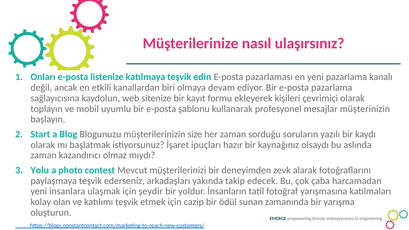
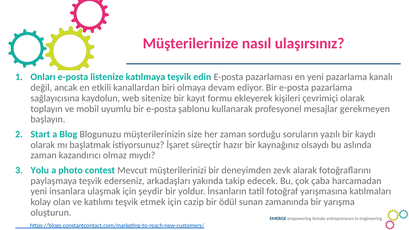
müşterinizin: müşterinizin -> gerekmeyen (365, 109)
ipuçları: ipuçları -> süreçtir (206, 145)
